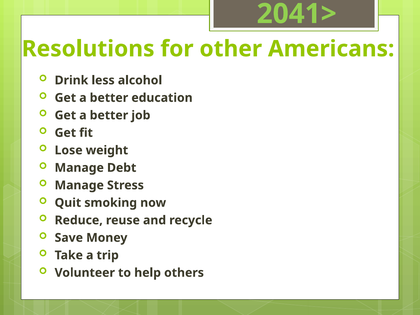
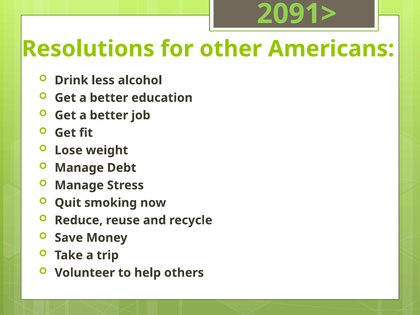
2041>: 2041> -> 2091> (297, 14)
